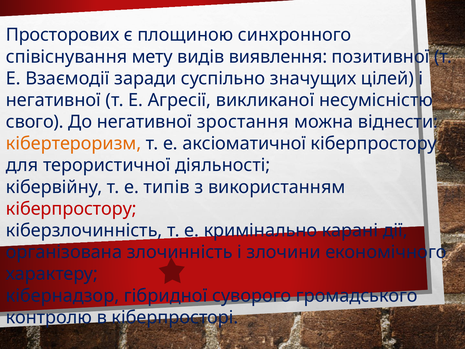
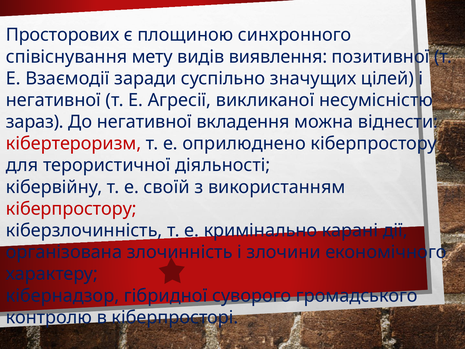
свого: свого -> зараз (35, 122)
зростання: зростання -> вкладення (243, 122)
кібертероризм colour: orange -> red (74, 144)
аксіоматичної: аксіоматичної -> оприлюднено (244, 144)
типів: типів -> своїй (167, 187)
